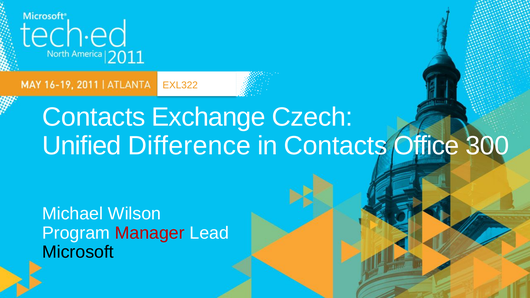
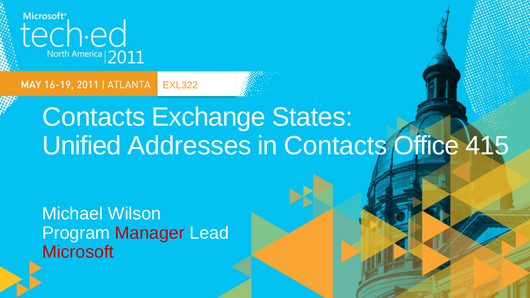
Czech: Czech -> States (312, 117)
Difference: Difference -> Addresses (190, 146)
300: 300 -> 415 (487, 146)
Microsoft colour: black -> red (78, 252)
